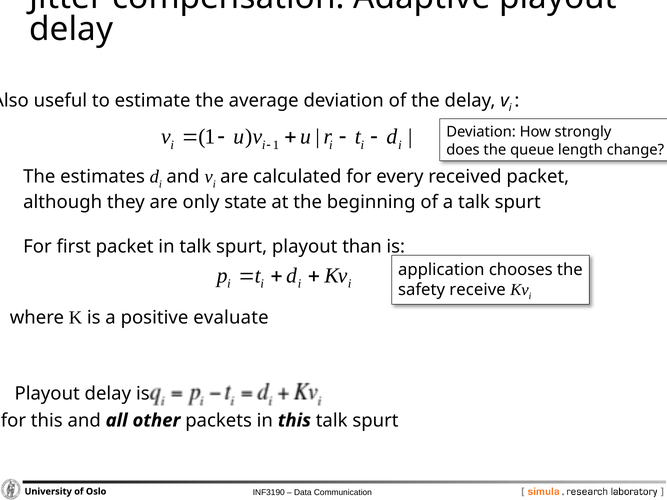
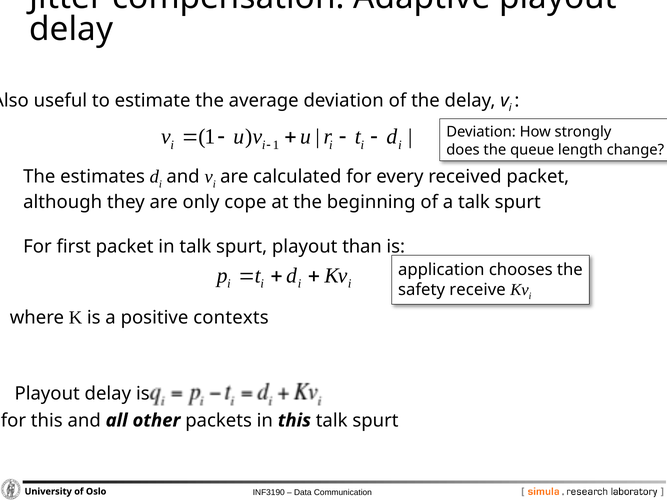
state: state -> cope (245, 202)
evaluate: evaluate -> contexts (231, 318)
